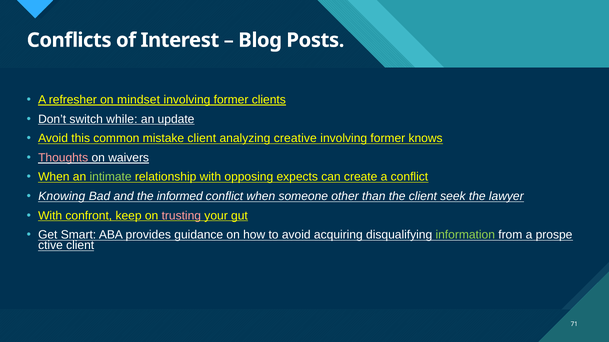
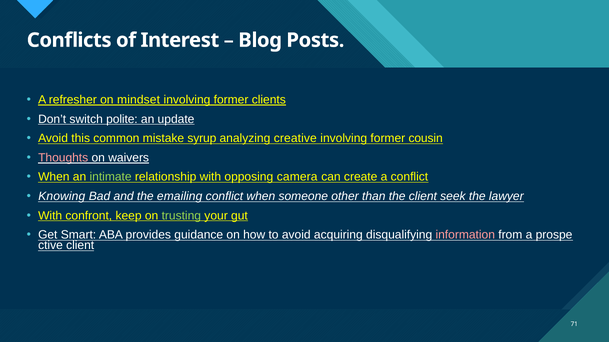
while: while -> polite (122, 119)
mistake client: client -> syrup (202, 139)
knows: knows -> cousin (426, 139)
expects: expects -> camera (297, 177)
informed: informed -> emailing (180, 197)
trusting colour: pink -> light green (181, 216)
information colour: light green -> pink (465, 235)
